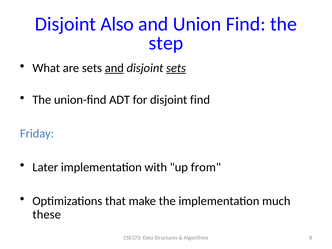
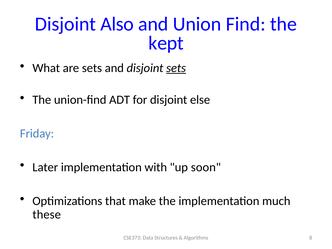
step: step -> kept (166, 43)
and underline: present -> none (114, 68)
disjoint find: find -> else (200, 100)
from: from -> soon (206, 167)
